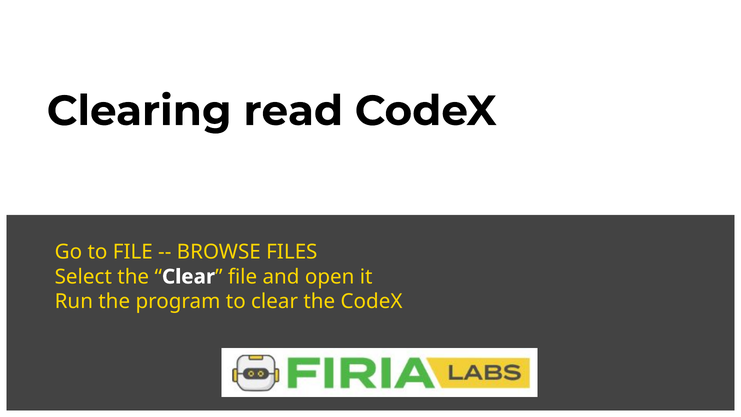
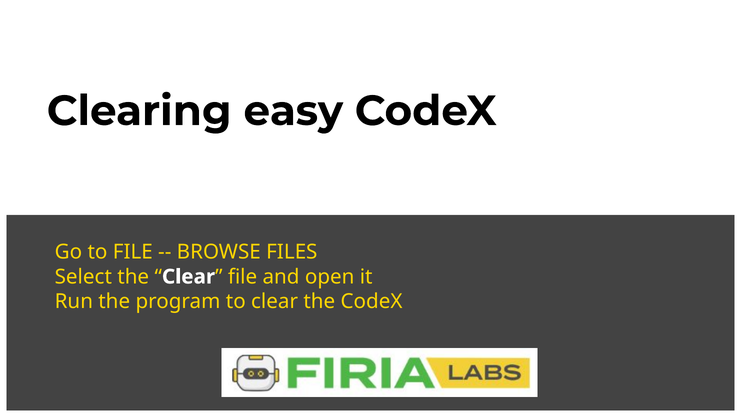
read: read -> easy (293, 111)
